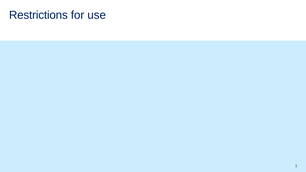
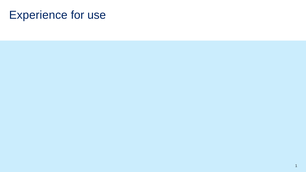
Restrictions: Restrictions -> Experience (38, 15)
